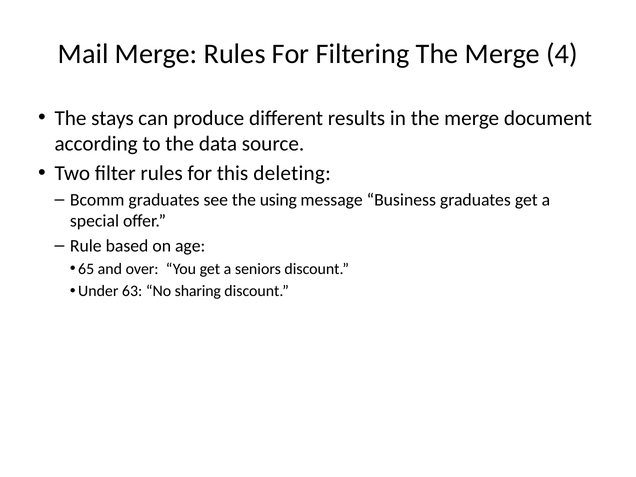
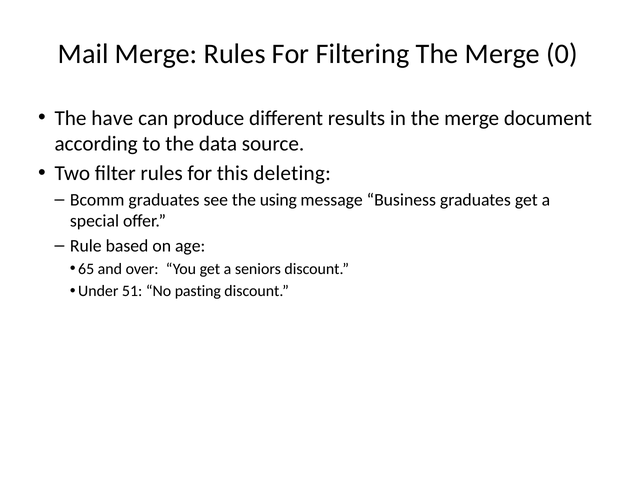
4: 4 -> 0 (562, 54)
stays: stays -> have (112, 118)
63: 63 -> 51 (132, 291)
sharing: sharing -> pasting (198, 291)
